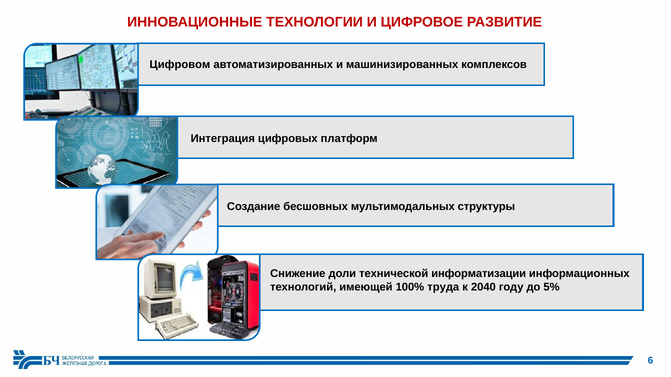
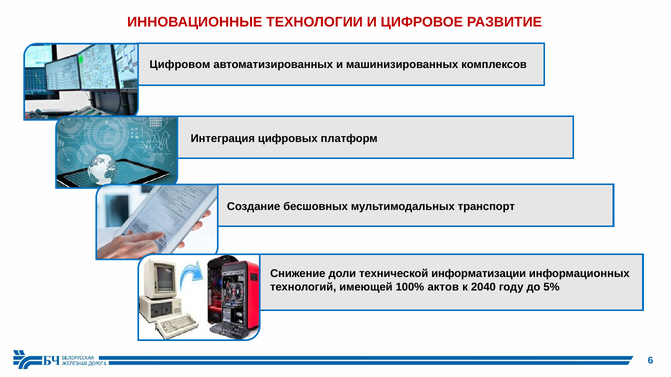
структуры: структуры -> транспорт (486, 207)
труда: труда -> актов (443, 287)
